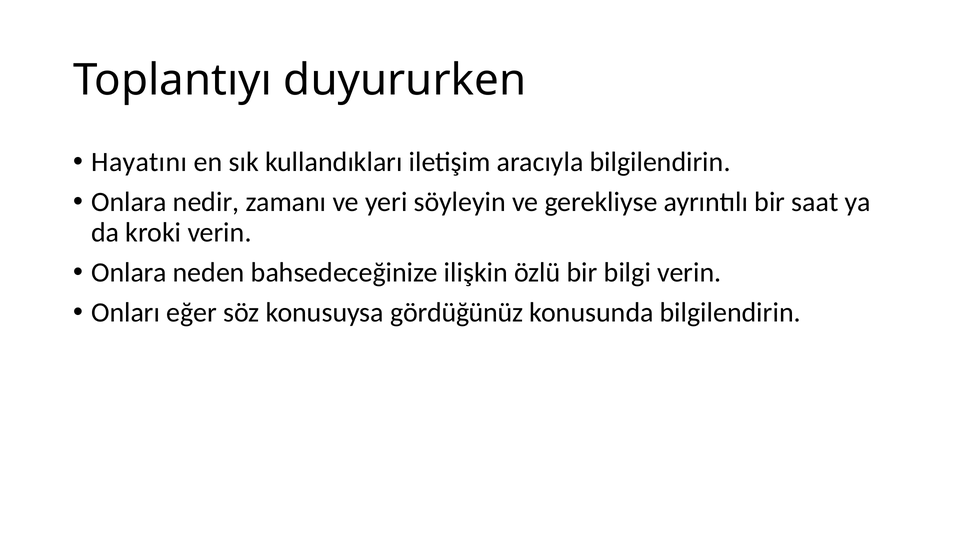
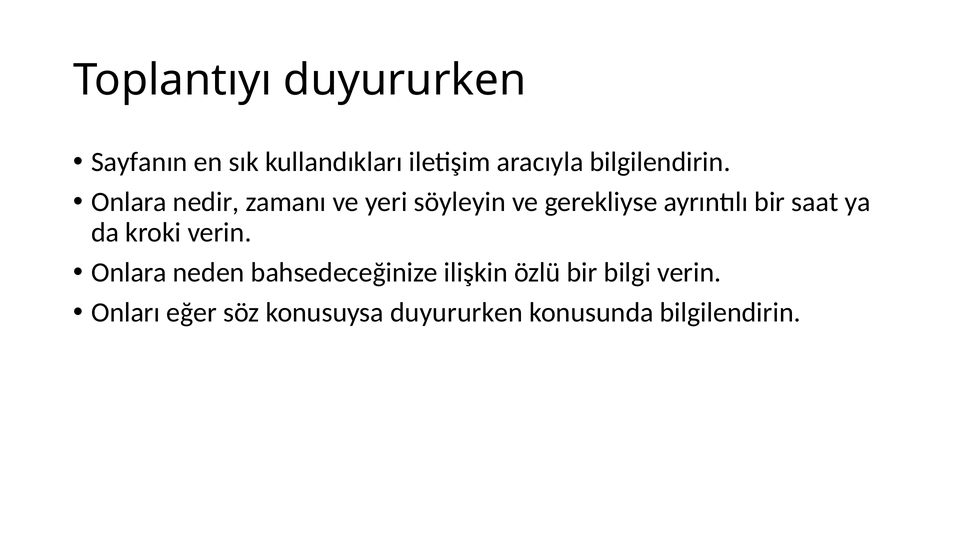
Hayatını: Hayatını -> Sayfanın (139, 162)
konusuysa gördüğünüz: gördüğünüz -> duyururken (457, 313)
